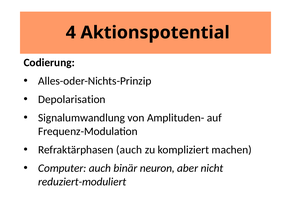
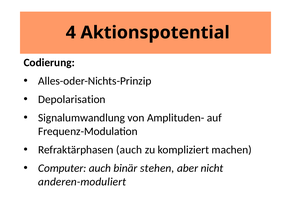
neuron: neuron -> stehen (157, 168)
reduziert-moduliert: reduziert-moduliert -> anderen-moduliert (82, 182)
